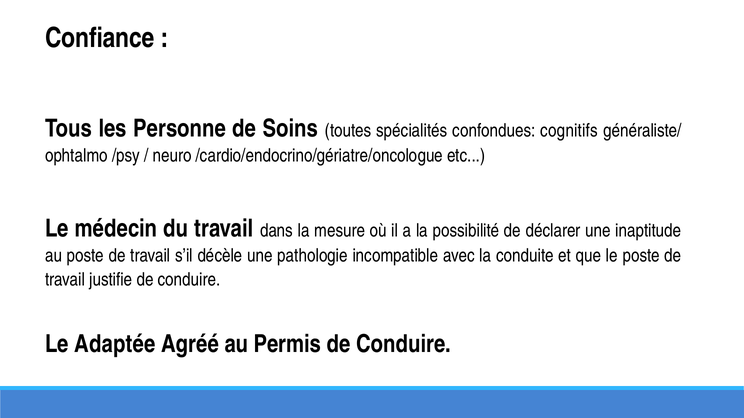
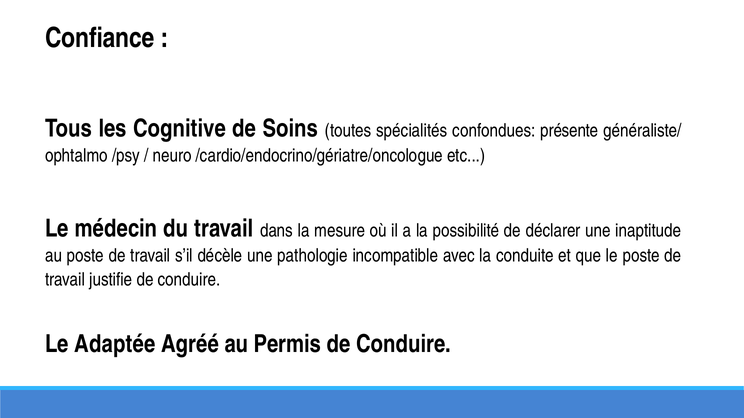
Personne: Personne -> Cognitive (180, 129)
cognitifs: cognitifs -> présente (569, 131)
